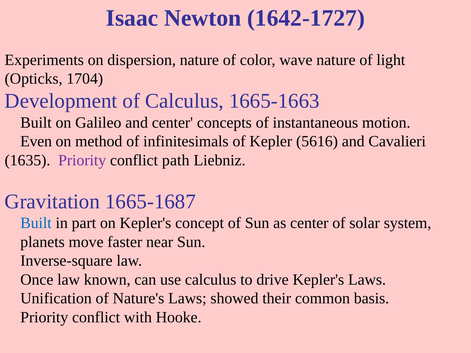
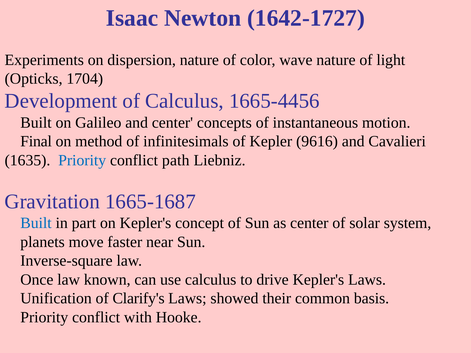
1665-1663: 1665-1663 -> 1665-4456 (274, 101)
Even: Even -> Final (36, 142)
5616: 5616 -> 9616 (317, 142)
Priority colour: purple -> blue (82, 160)
Nature's: Nature's -> Clarify's (139, 299)
